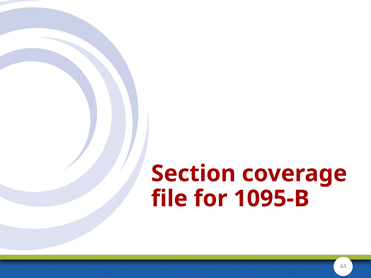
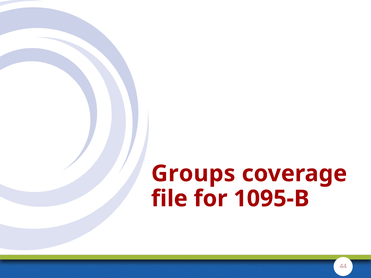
Section: Section -> Groups (193, 174)
